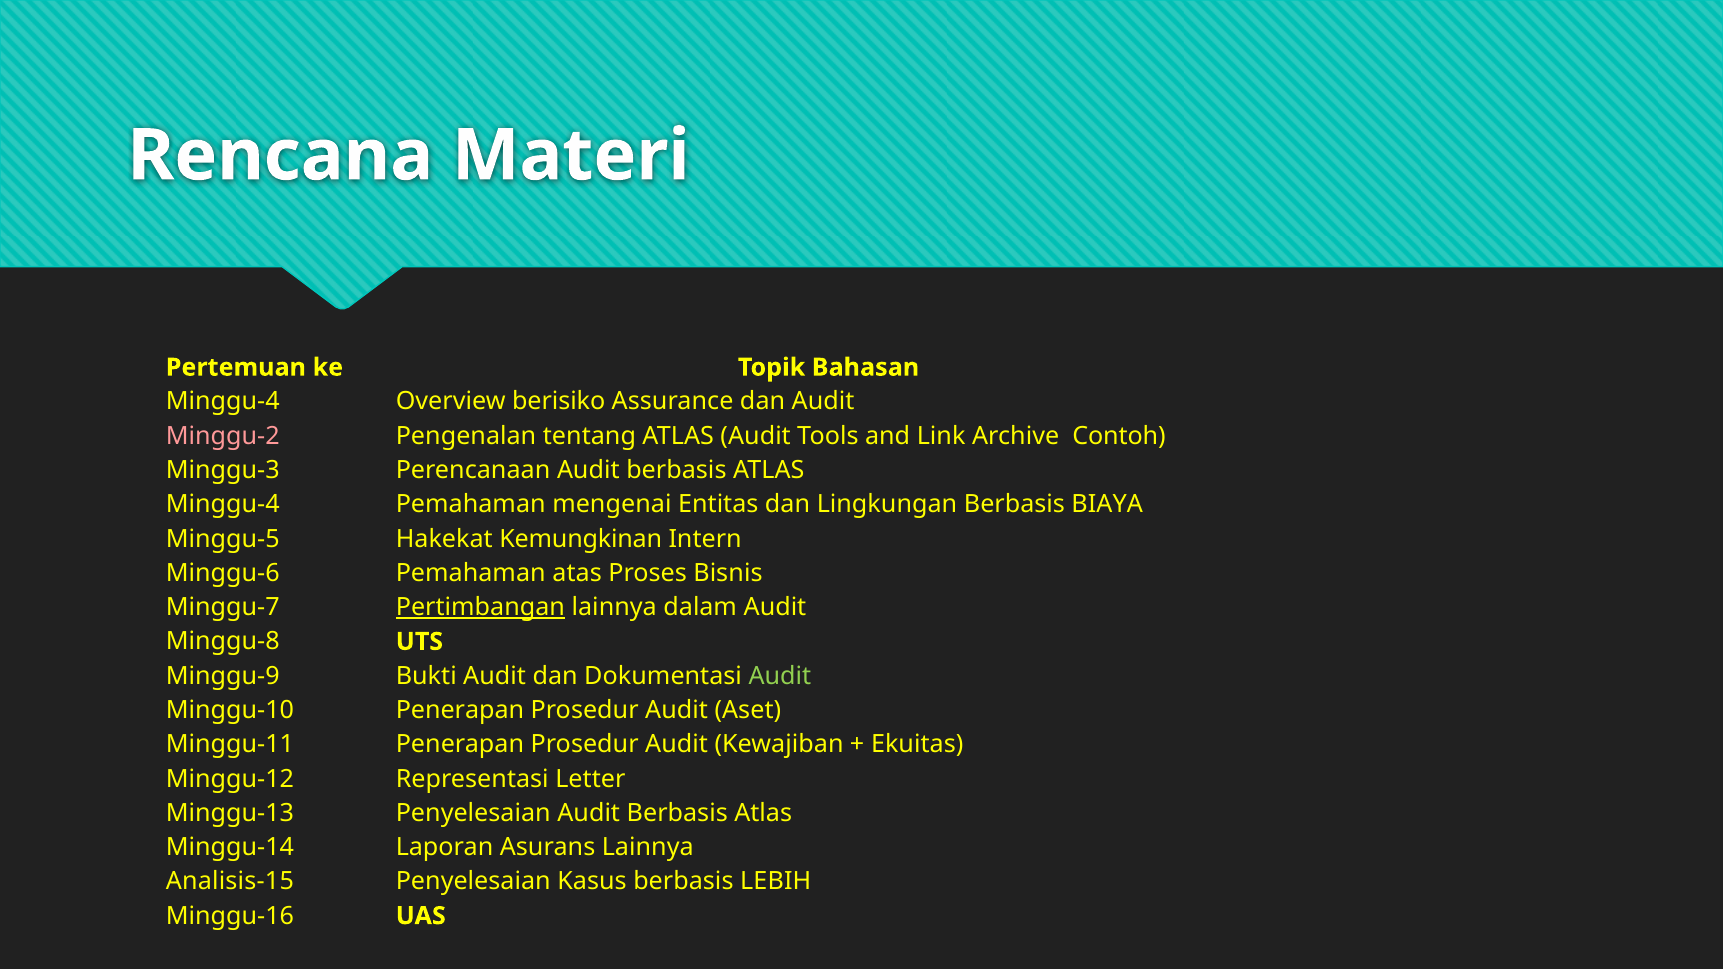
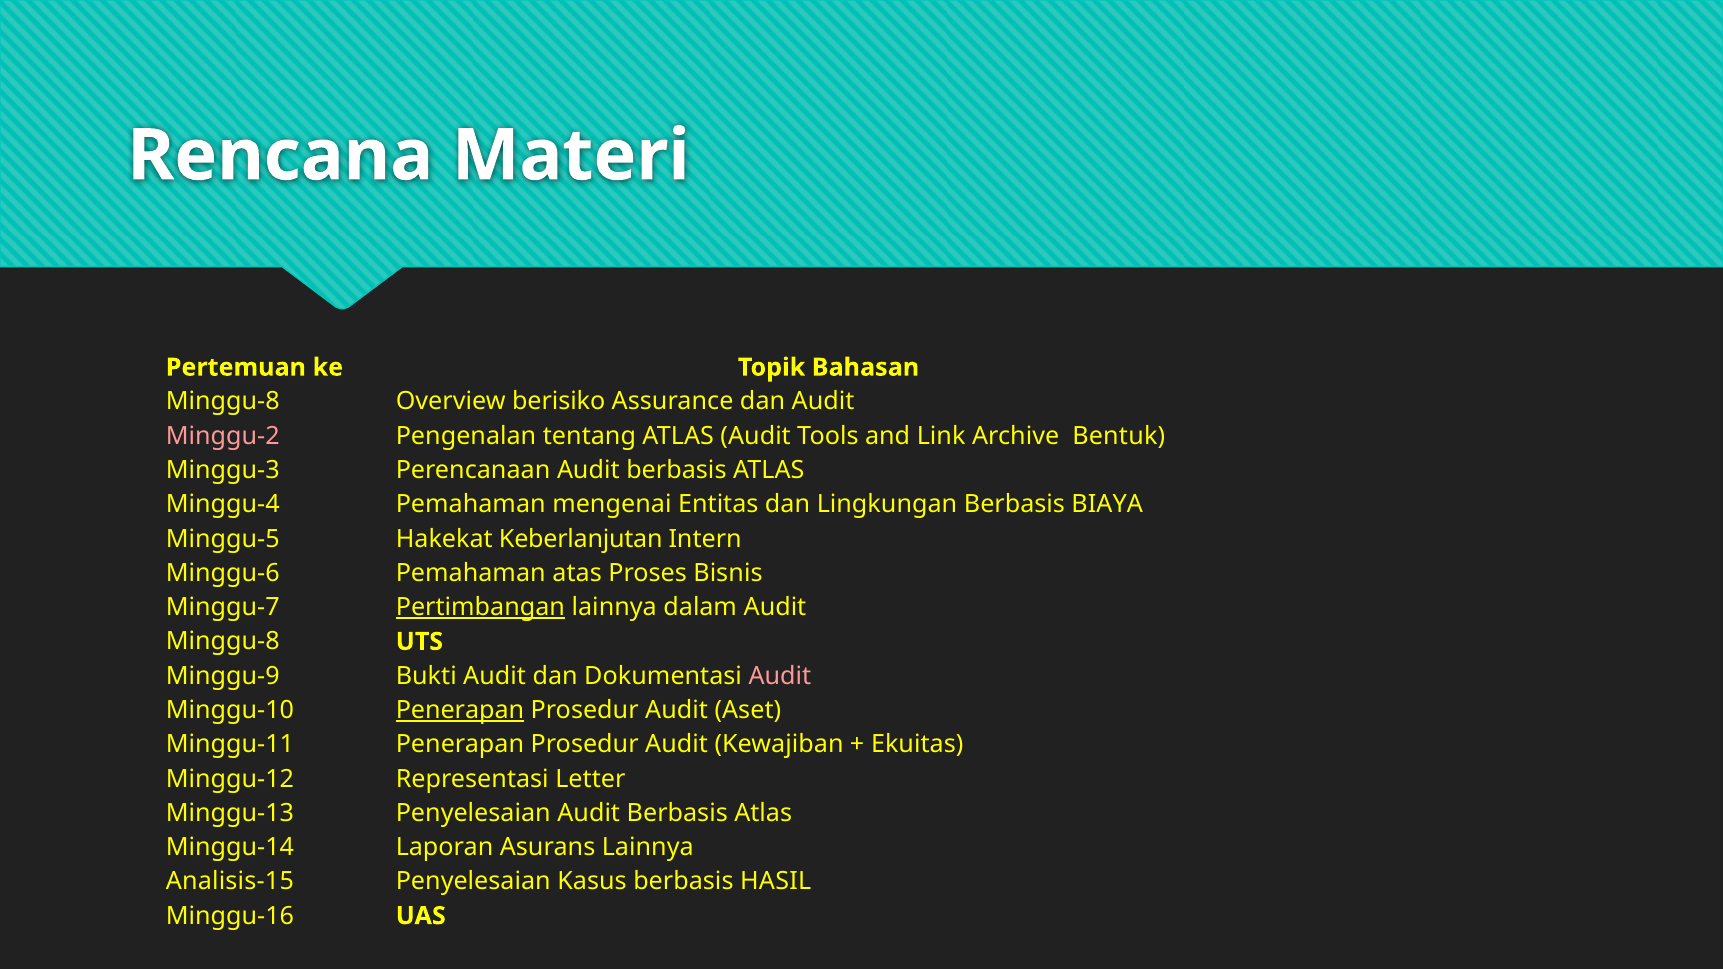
Minggu-4: Minggu-4 -> Minggu-8 (223, 402)
Contoh: Contoh -> Bentuk (1119, 436)
Kemungkinan: Kemungkinan -> Keberlanjutan (581, 539)
Audit colour: light green -> pink (780, 676)
Penerapan underline: none -> present (460, 710)
LEBIH: LEBIH -> HASIL (776, 882)
